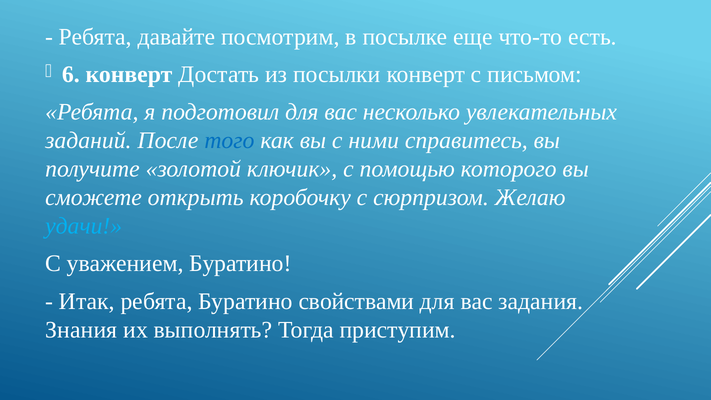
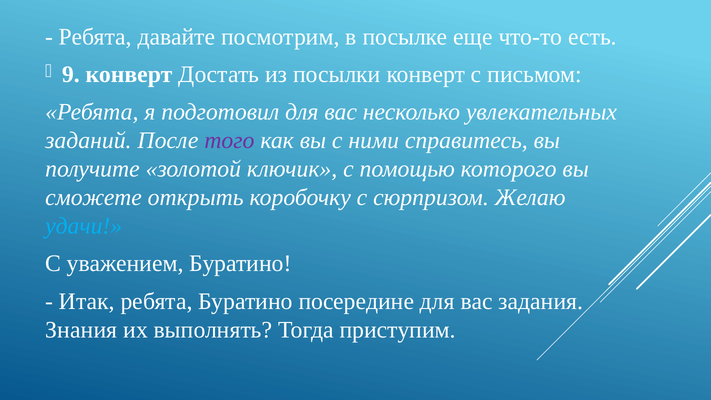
6: 6 -> 9 (71, 74)
того colour: blue -> purple (229, 141)
свойствами: свойствами -> посередине (356, 301)
